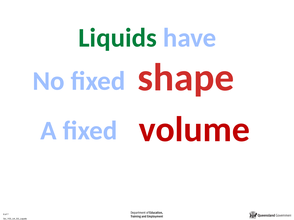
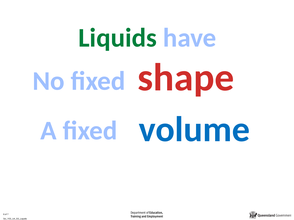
volume colour: red -> blue (194, 130)
